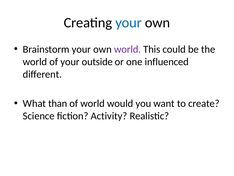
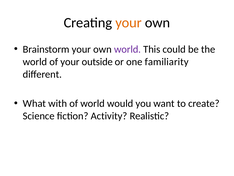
your colour: blue -> orange (129, 23)
influenced: influenced -> familiarity (167, 62)
than: than -> with (58, 103)
